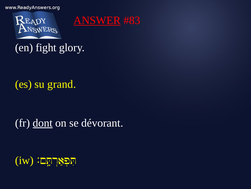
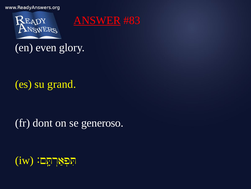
fight: fight -> even (46, 47)
dont underline: present -> none (43, 122)
dévorant: dévorant -> generoso (102, 122)
